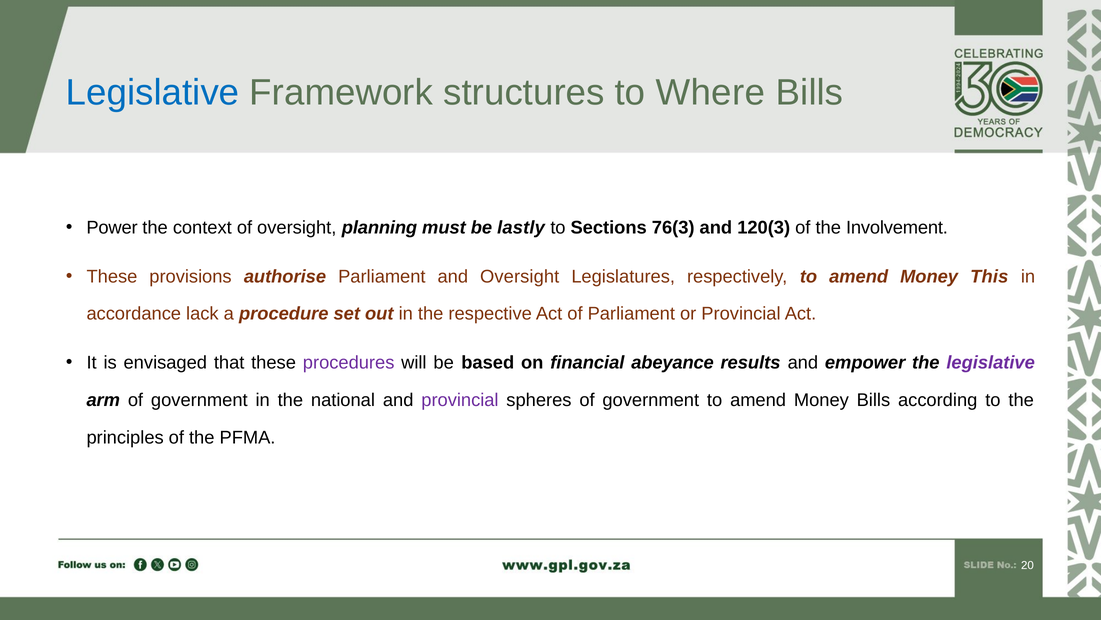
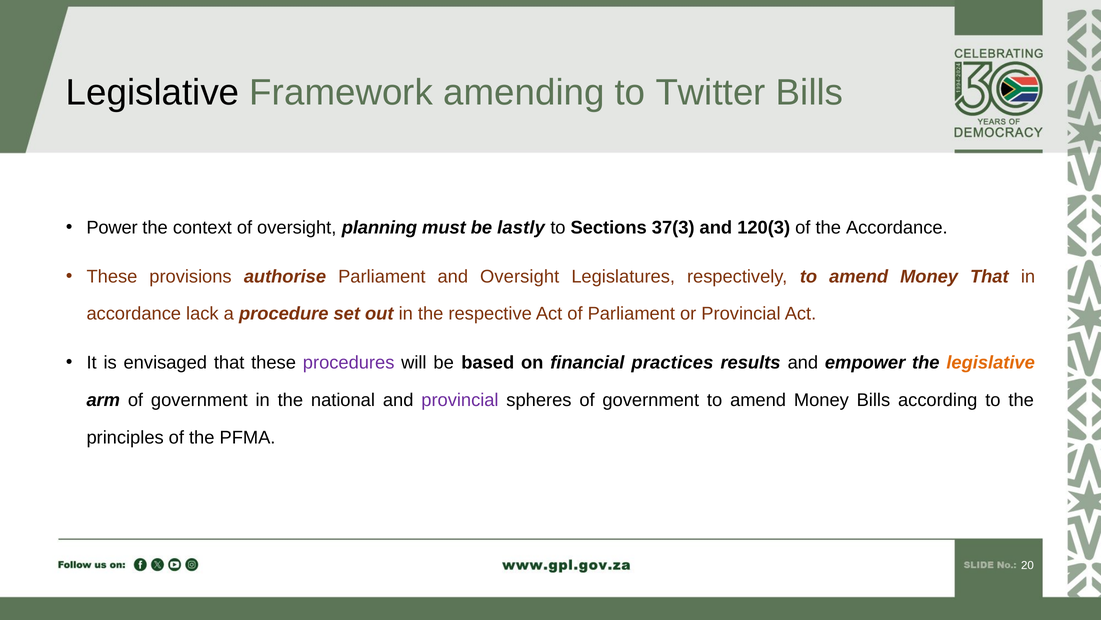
Legislative colour: blue -> black (153, 93)
structures: structures -> amending (524, 93)
Where: Where -> Twitter (711, 93)
76(3: 76(3 -> 37(3 (673, 227)
the Involvement: Involvement -> Accordance (897, 227)
Money This: This -> That (989, 276)
abeyance: abeyance -> practices (672, 362)
legislative colour: purple -> orange (991, 362)
